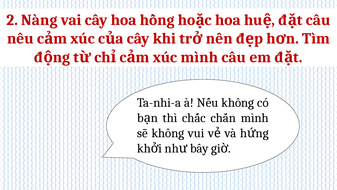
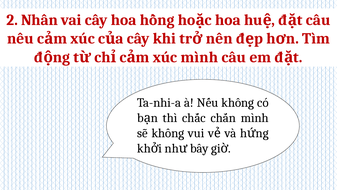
Nàng: Nàng -> Nhân (39, 20)
